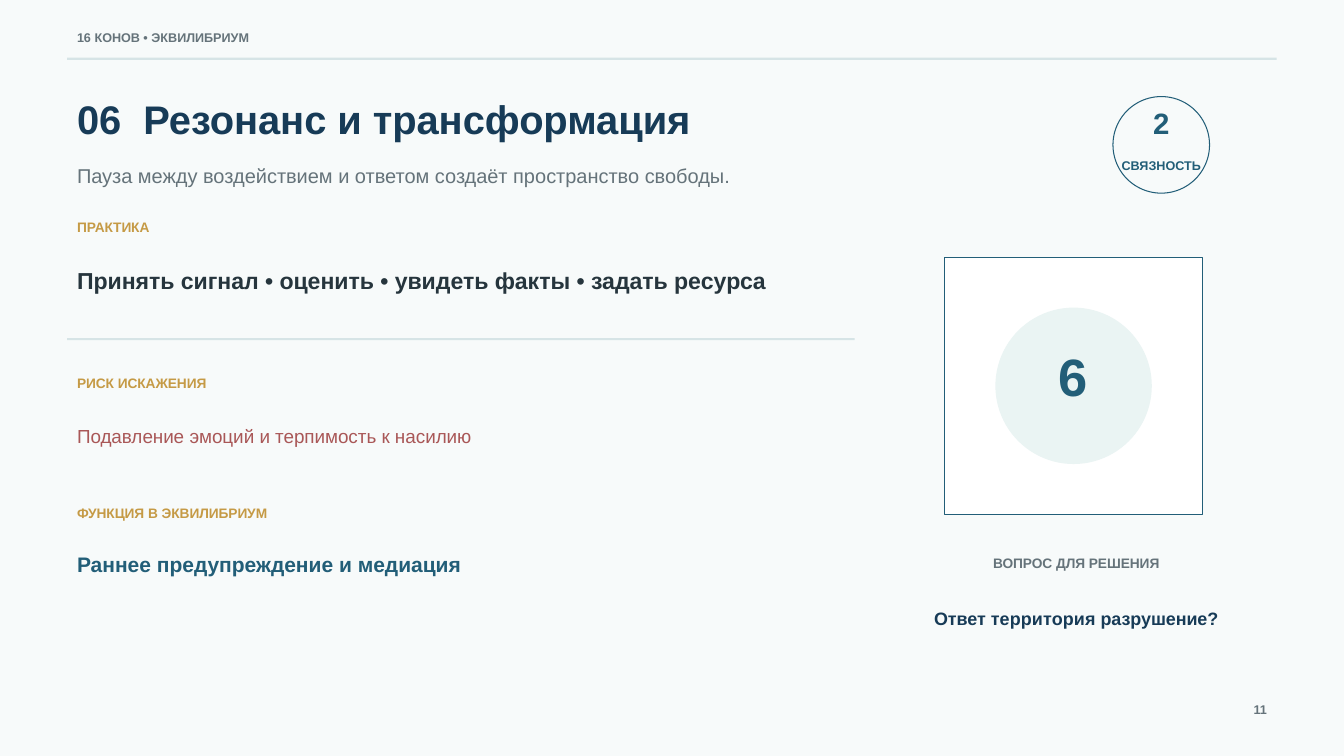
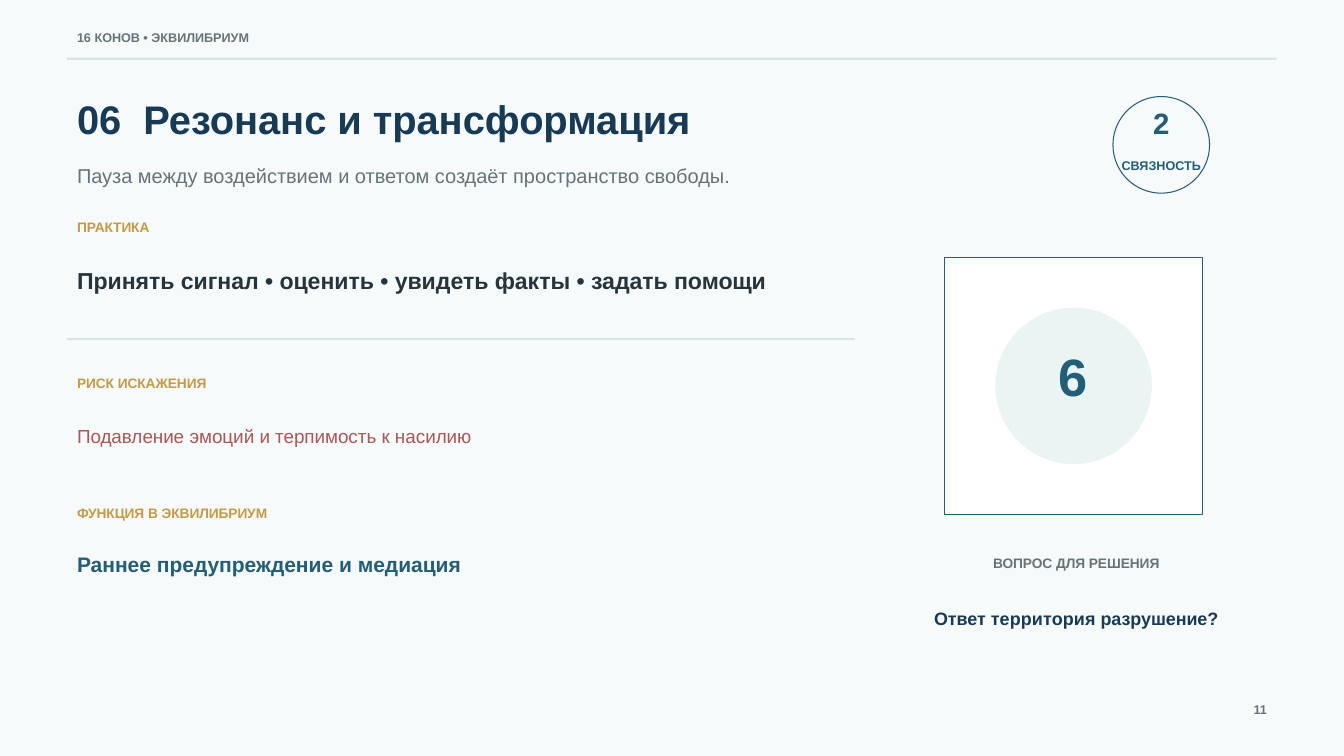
ресурса: ресурса -> помощи (720, 282)
